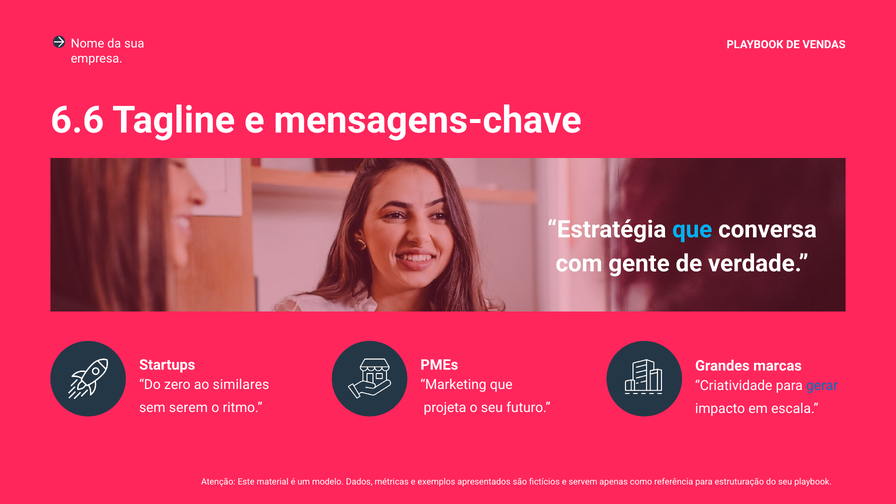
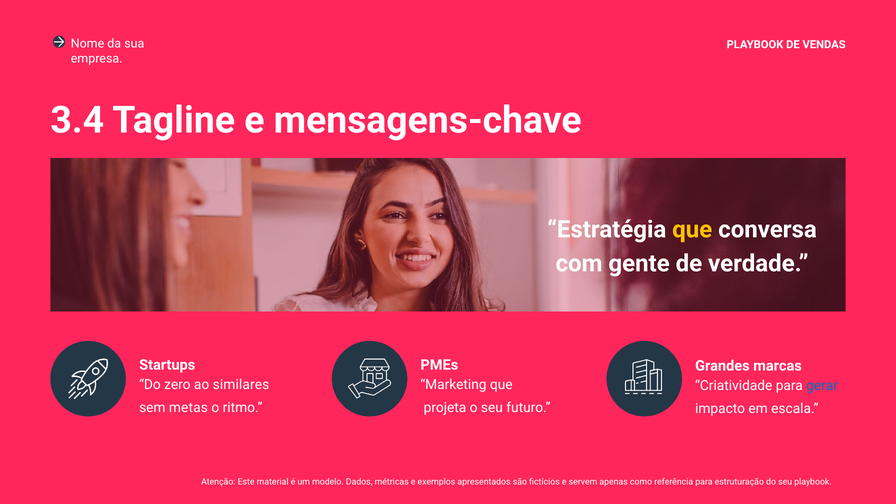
6.6: 6.6 -> 3.4 (77, 120)
que colour: light blue -> yellow (692, 229)
serem: serem -> metas (188, 408)
